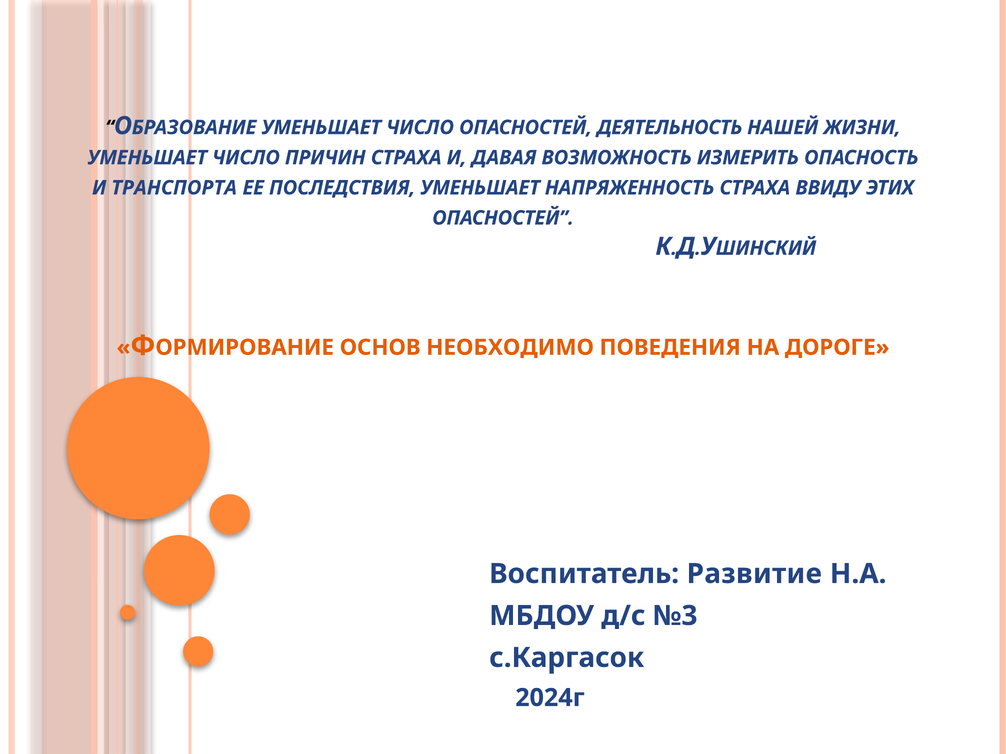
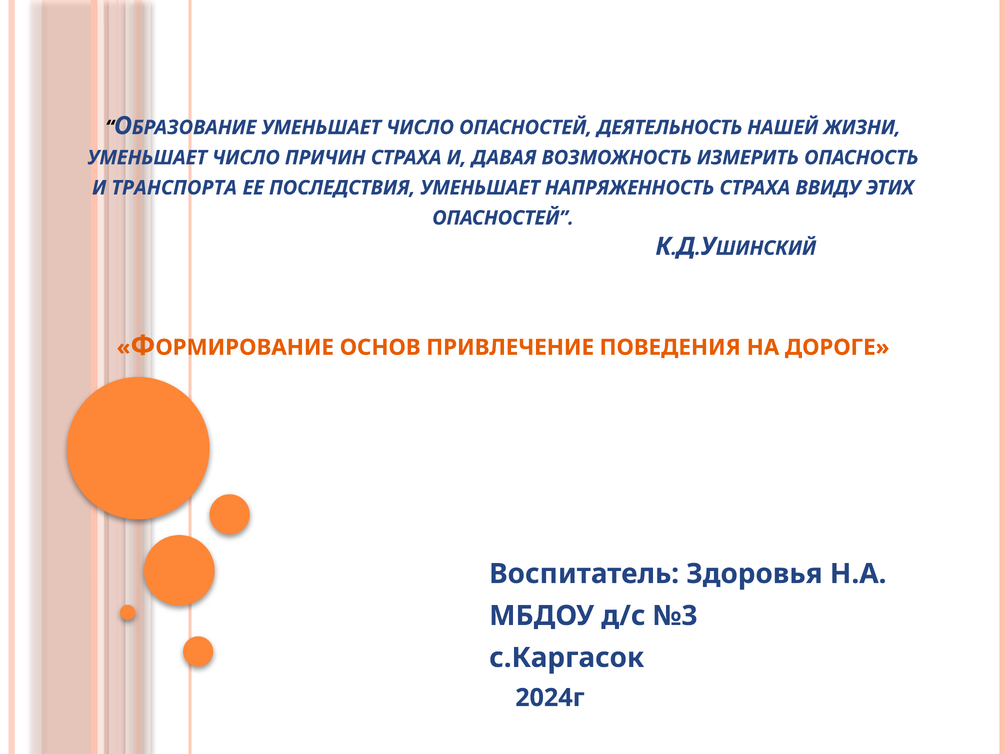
НЕОБХОДИМО: НЕОБХОДИМО -> ПРИВЛЕЧЕНИЕ (510, 348)
Развитие: Развитие -> Здоровья (754, 574)
